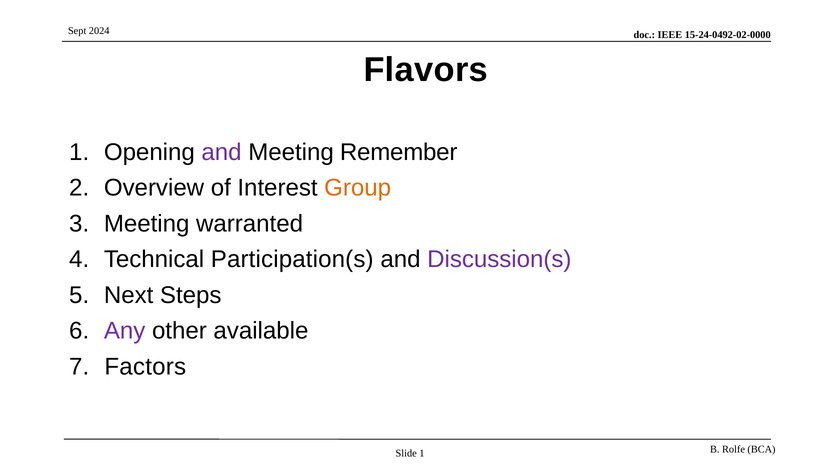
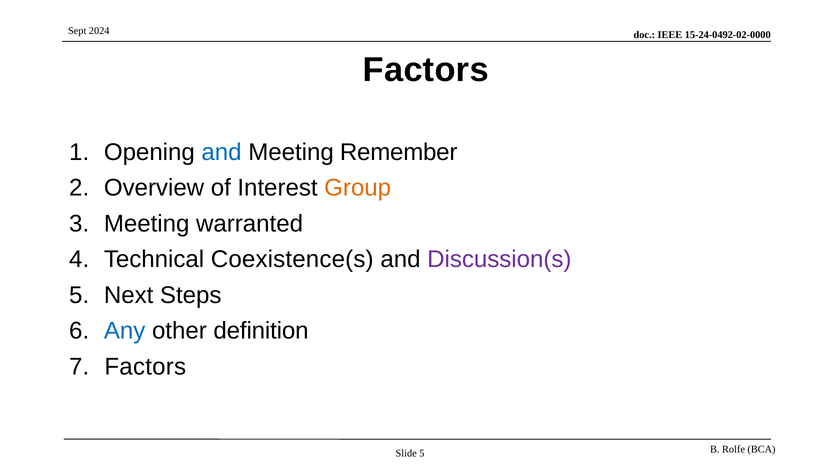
Flavors: Flavors -> Factors (426, 70)
and colour: purple -> blue (222, 152)
Participation(s: Participation(s -> Coexistence(s (292, 259)
Any colour: purple -> blue (125, 331)
available: available -> definition (261, 331)
Slide 1: 1 -> 5 (422, 453)
